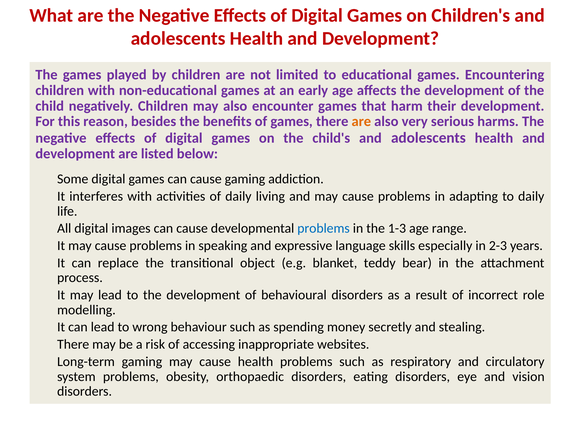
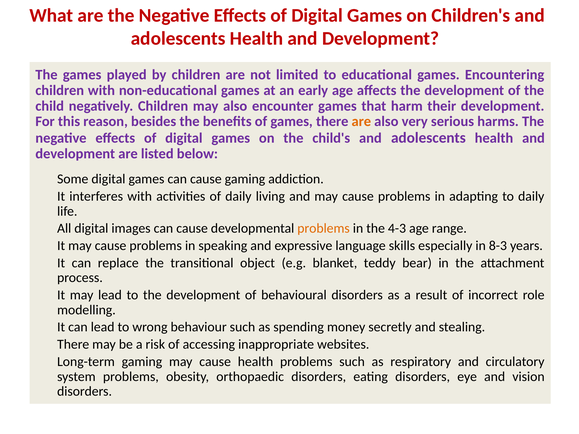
problems colour: blue -> orange (324, 229)
1-3: 1-3 -> 4-3 (397, 229)
2-3: 2-3 -> 8-3 (498, 246)
